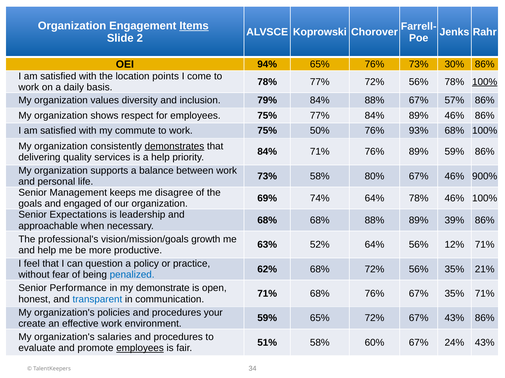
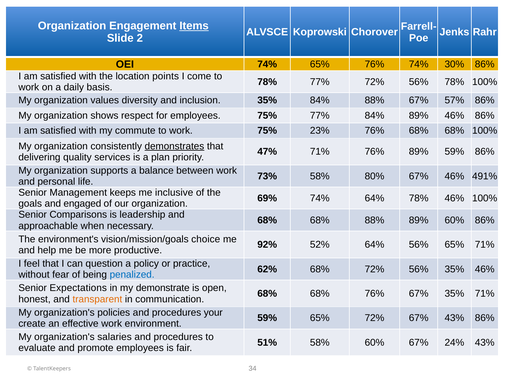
OEI 94%: 94% -> 74% (267, 64)
76% 73%: 73% -> 74% (419, 64)
100% underline: present -> none (485, 82)
inclusion 79%: 79% -> 35% (267, 101)
50%: 50% -> 23% (320, 131)
76% 93%: 93% -> 68% (419, 131)
84%: 84% -> 47% (267, 152)
a help: help -> plan (160, 158)
900%: 900% -> 491% (485, 177)
disagree: disagree -> inclusive (174, 193)
Expectations: Expectations -> Comparisons (78, 215)
89% 39%: 39% -> 60% (454, 221)
professional's: professional's -> environment's (68, 240)
growth: growth -> choice (206, 240)
63%: 63% -> 92% (267, 245)
56% 12%: 12% -> 65% (454, 245)
35% 21%: 21% -> 46% (485, 270)
Performance: Performance -> Expectations (78, 289)
71%: 71% -> 68% (267, 294)
transparent colour: blue -> orange (97, 300)
employees underline: present -> none (140, 349)
